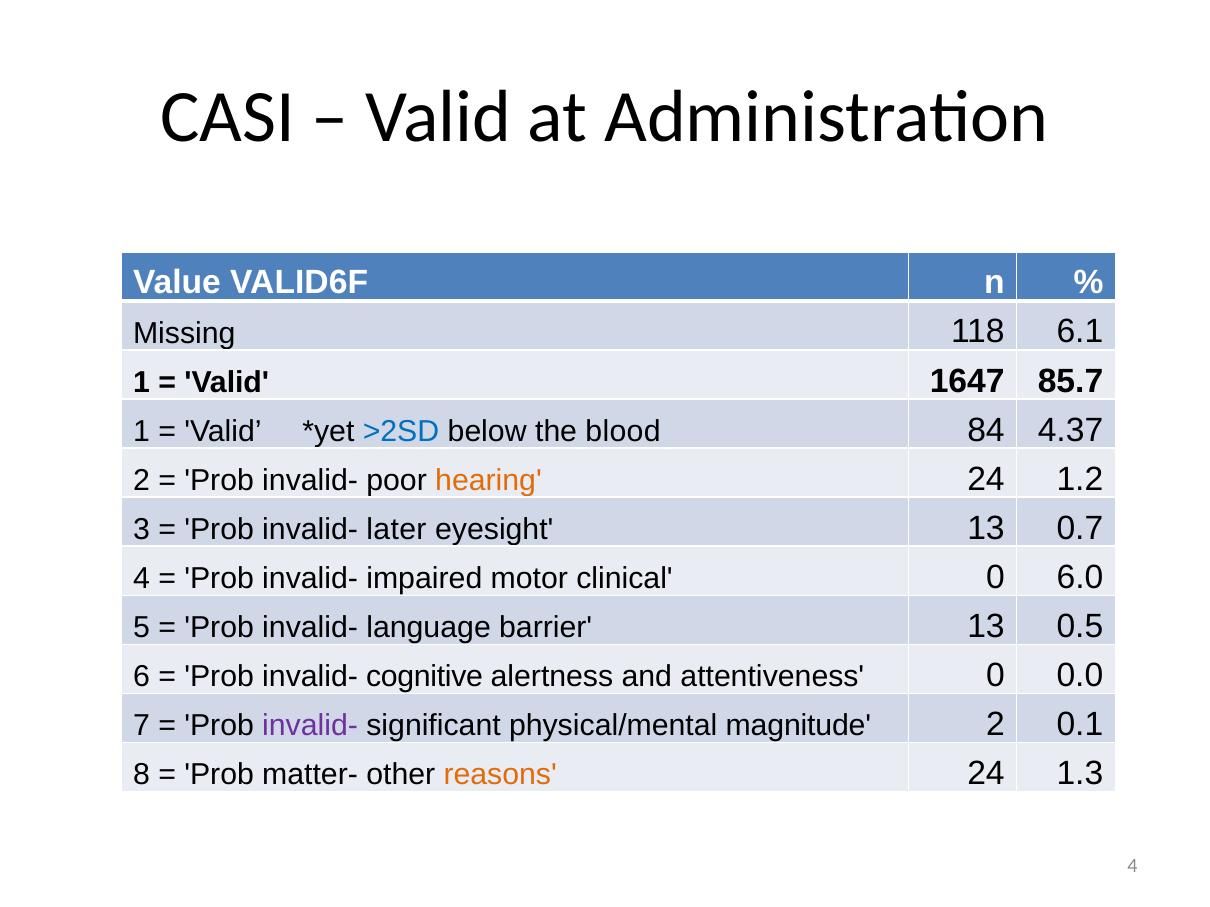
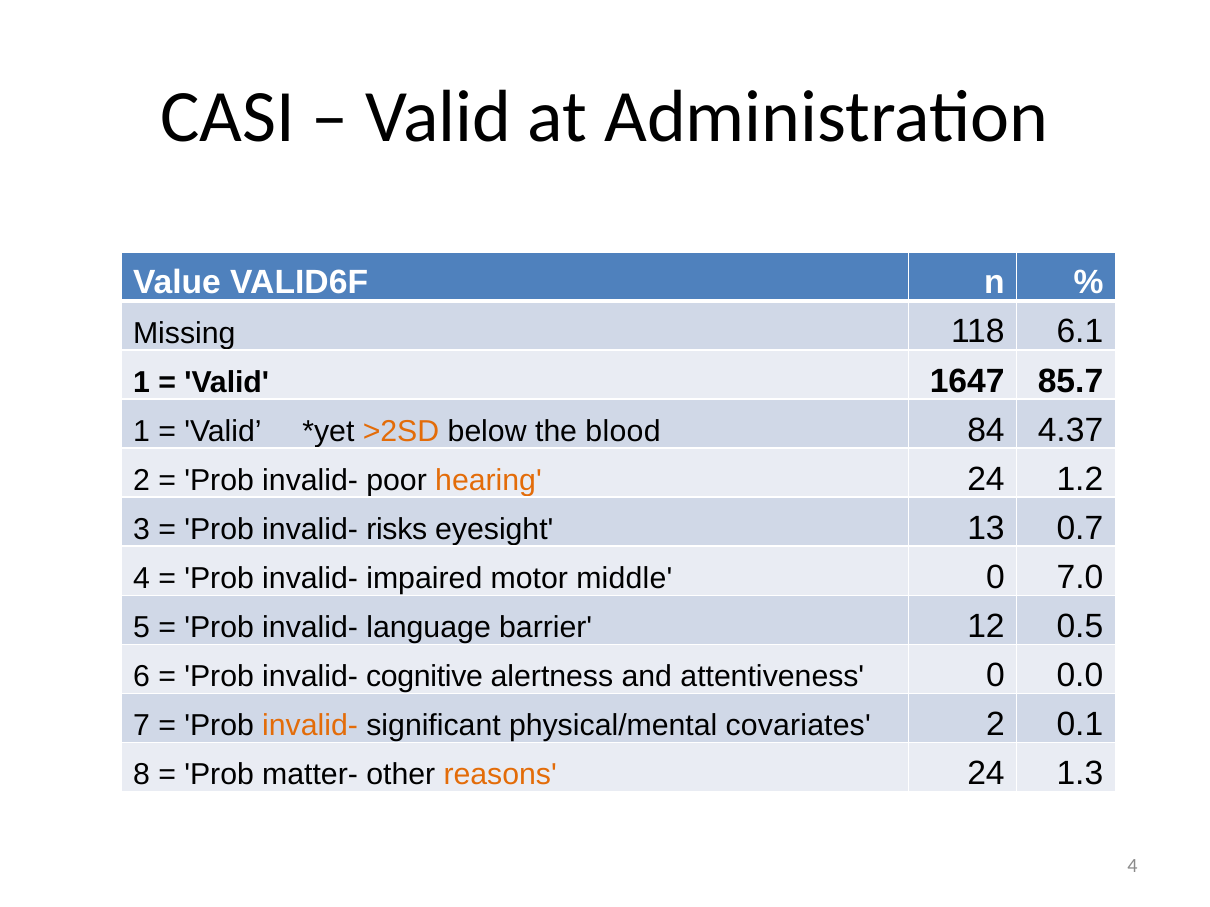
>2SD colour: blue -> orange (401, 432)
later: later -> risks (397, 530)
clinical: clinical -> middle (624, 579)
6.0: 6.0 -> 7.0 (1080, 577)
barrier 13: 13 -> 12 (986, 626)
invalid- colour: purple -> orange (310, 726)
magnitude: magnitude -> covariates (798, 726)
